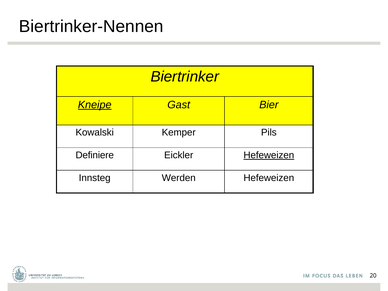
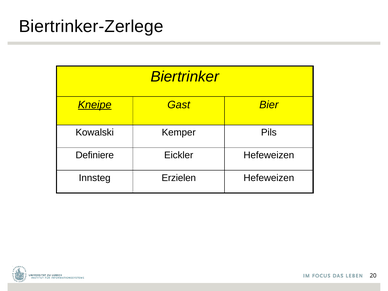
Biertrinker-Nennen: Biertrinker-Nennen -> Biertrinker-Zerlege (91, 26)
Hefeweizen underline: present -> none (269, 155)
Werden: Werden -> Erzielen (179, 178)
